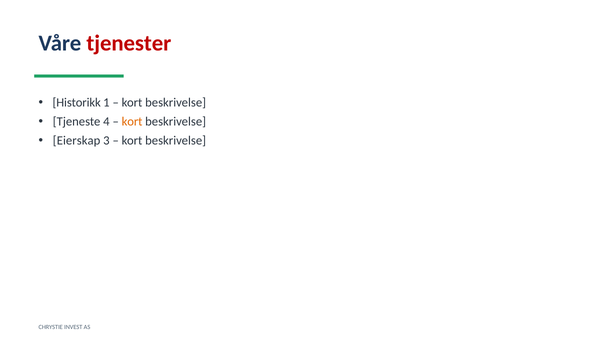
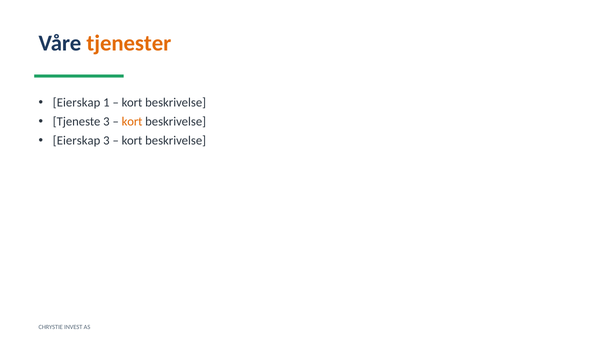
tjenester colour: red -> orange (129, 43)
Historikk: Historikk -> Eierskap (77, 103)
Tjeneste 4: 4 -> 3 (106, 122)
